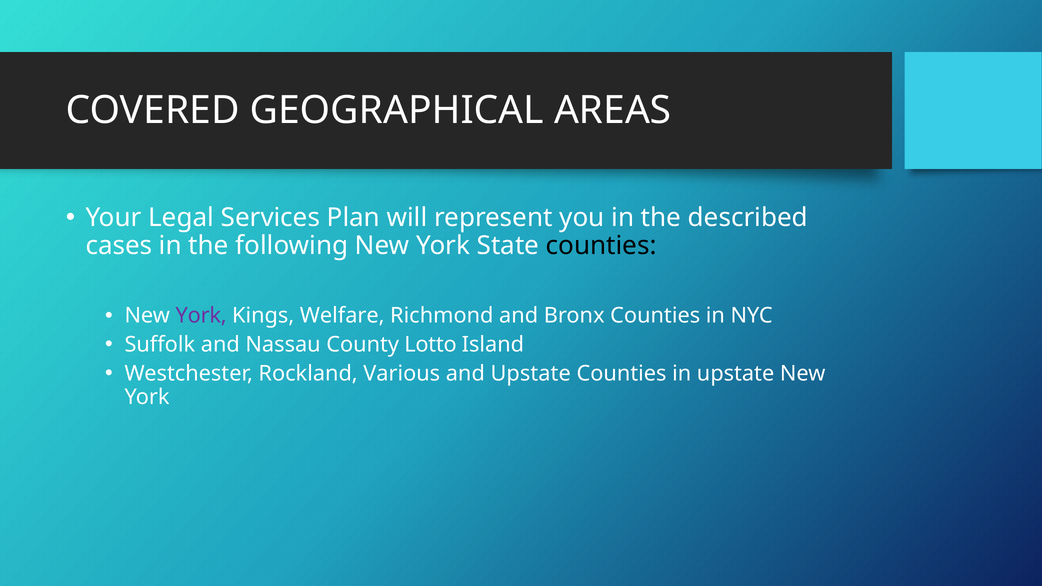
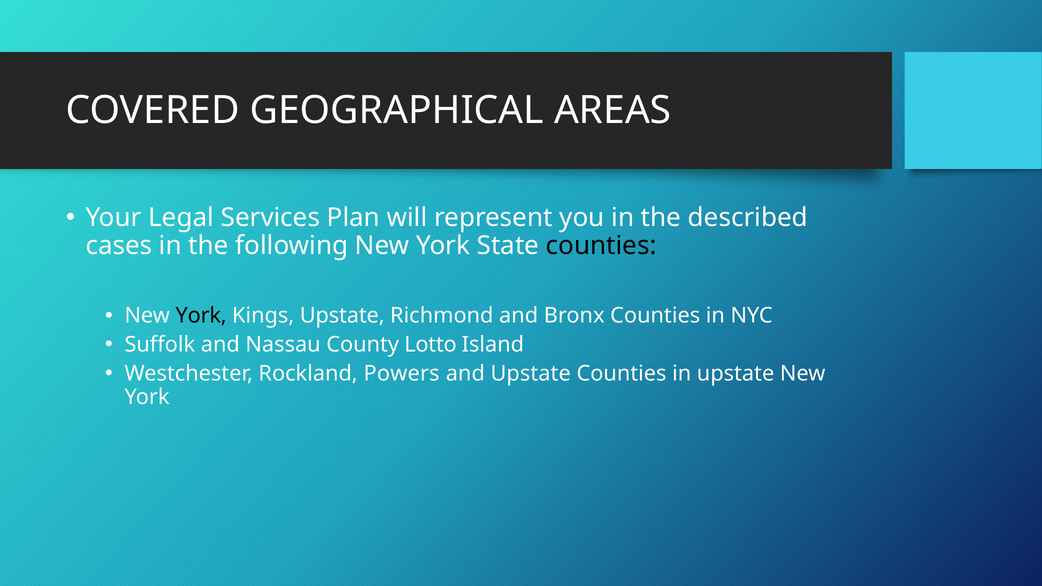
York colour: purple -> black (201, 316)
Kings Welfare: Welfare -> Upstate (342, 316)
Various: Various -> Powers (402, 374)
